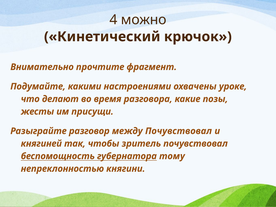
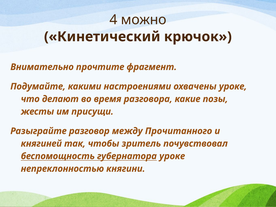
между Почувствовал: Почувствовал -> Прочитанного (179, 131)
губернатора тому: тому -> уроке (172, 156)
